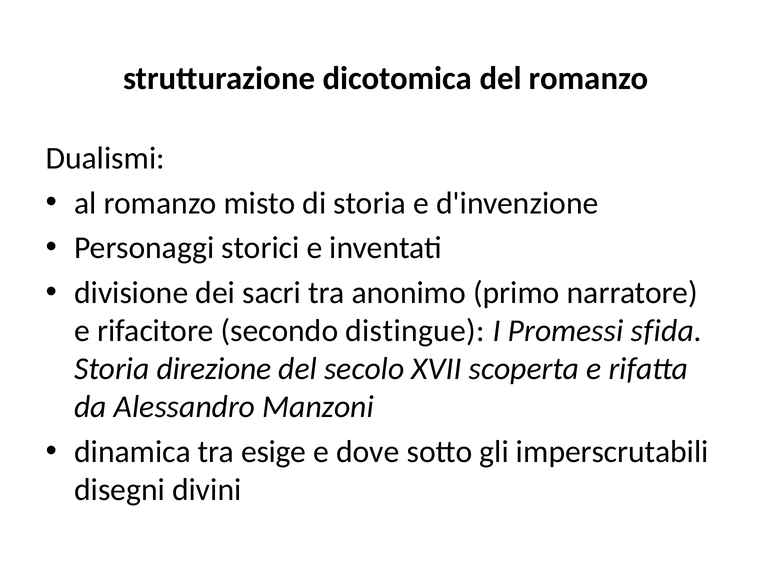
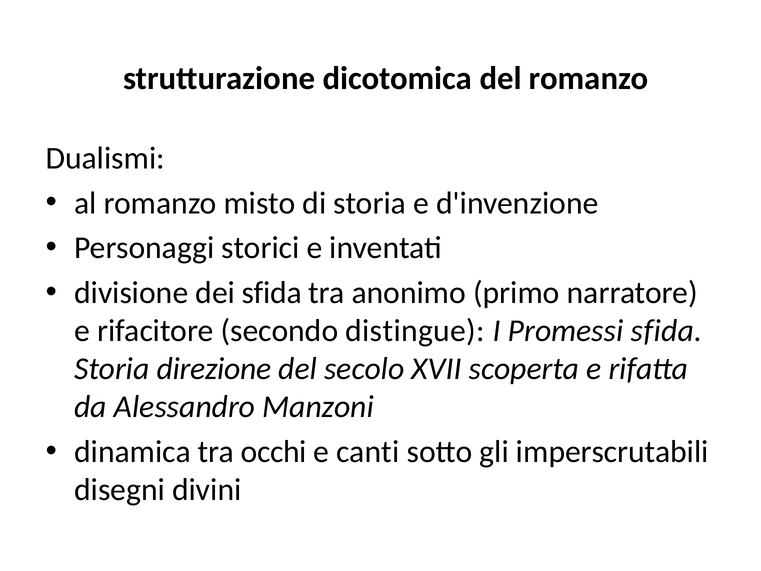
dei sacri: sacri -> sfida (272, 293)
esige: esige -> occhi (274, 452)
dove: dove -> canti (368, 452)
